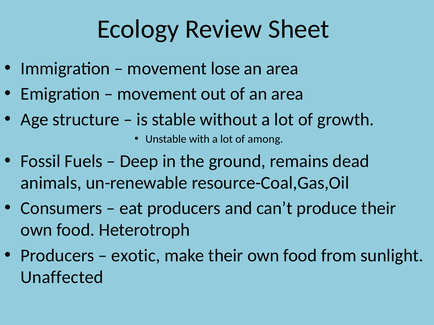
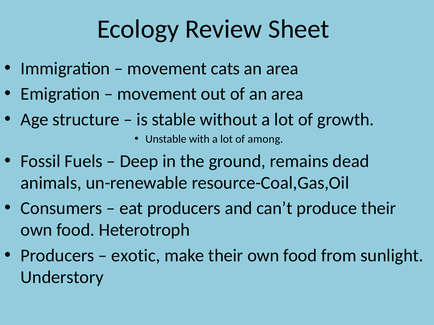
lose: lose -> cats (225, 69)
Unaffected: Unaffected -> Understory (62, 278)
